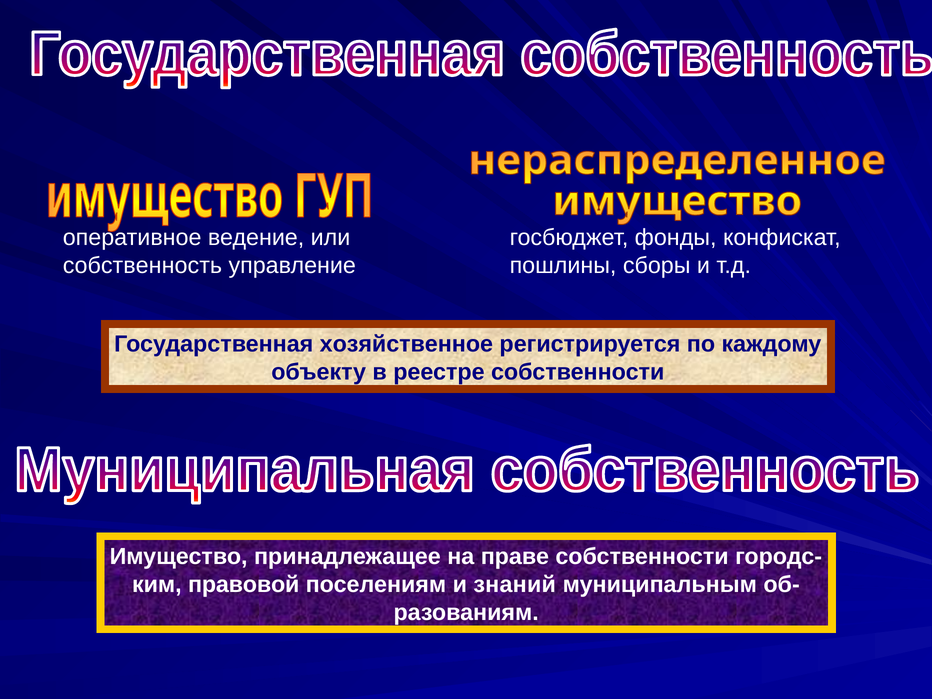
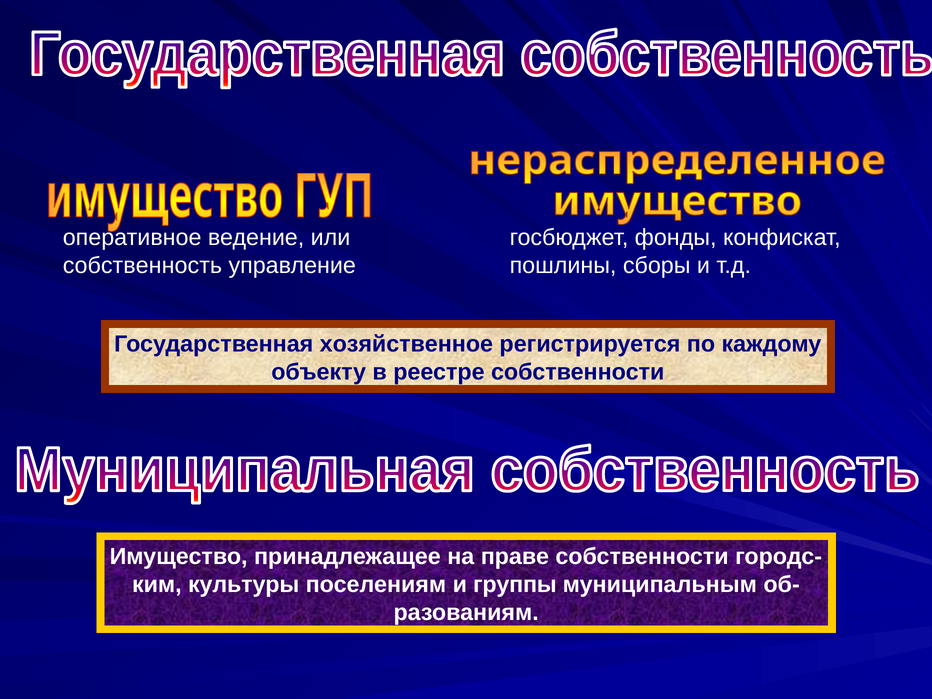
правовой: правовой -> культуры (244, 584)
знаний: знаний -> группы (515, 584)
